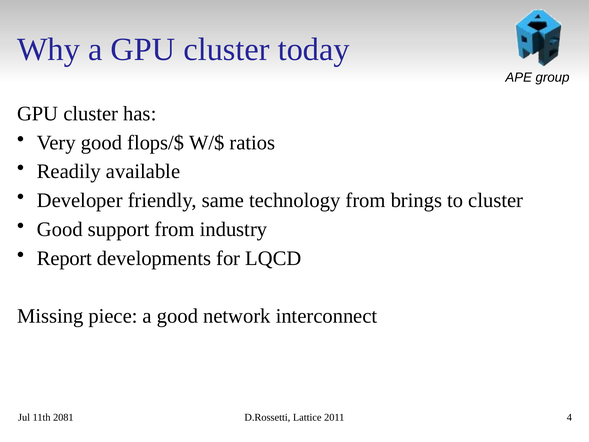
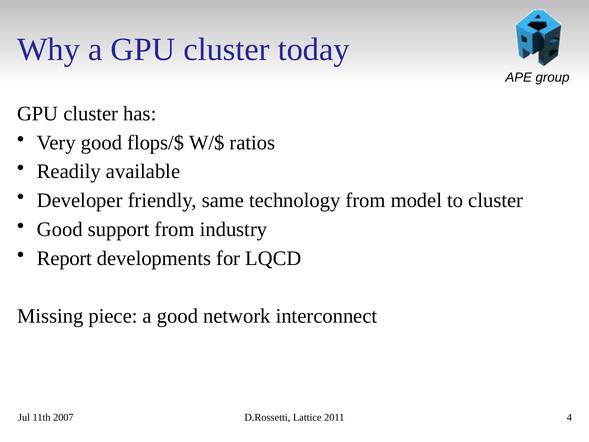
brings: brings -> model (416, 200)
2081: 2081 -> 2007 (63, 417)
